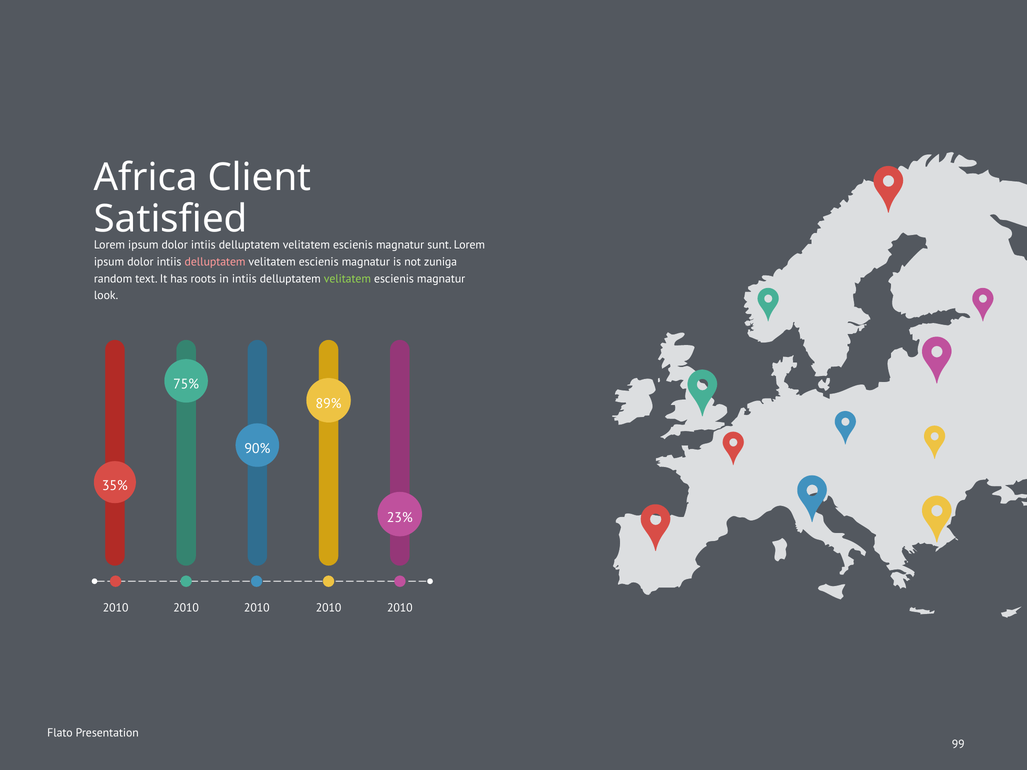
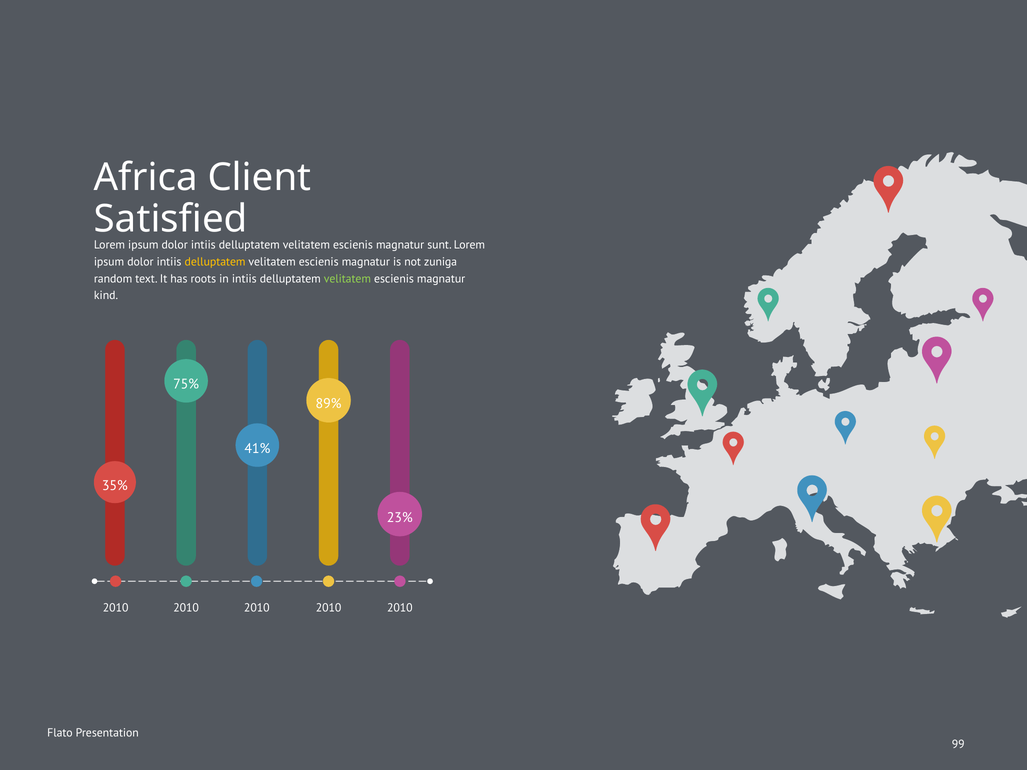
delluptatem colour: pink -> yellow (215, 262)
look: look -> kind (106, 296)
90%: 90% -> 41% (257, 449)
